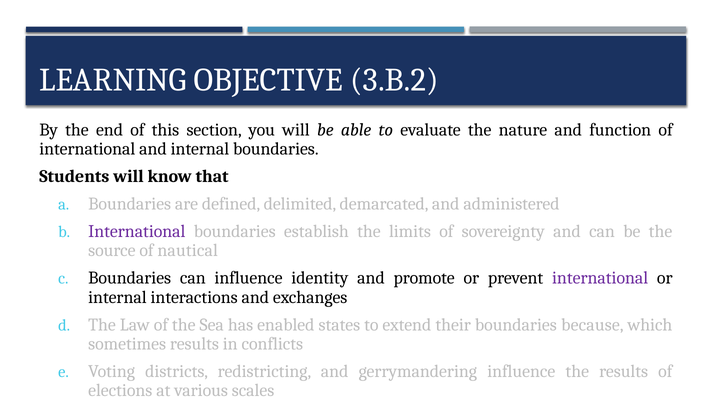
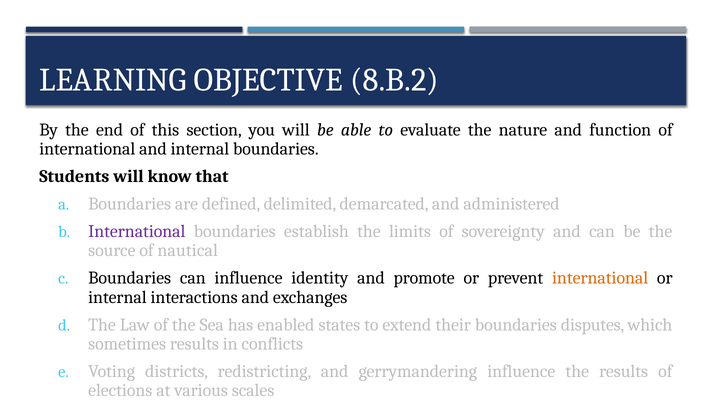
3.B.2: 3.B.2 -> 8.B.2 (395, 80)
international colour: purple -> orange (600, 278)
because: because -> disputes (593, 325)
